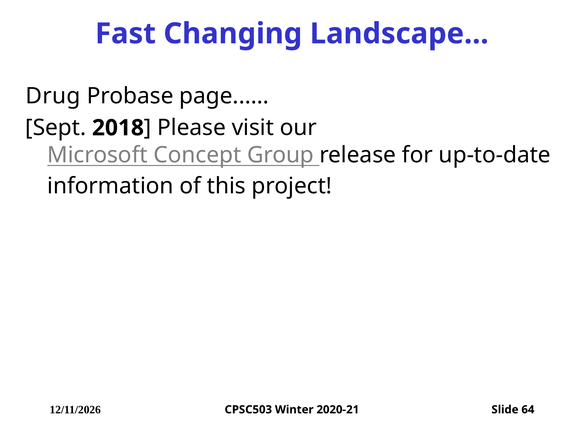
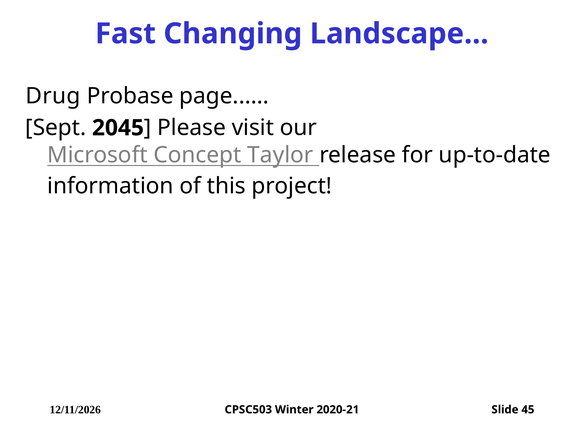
2018: 2018 -> 2045 (118, 128)
Group: Group -> Taylor (280, 155)
64: 64 -> 45 (528, 410)
